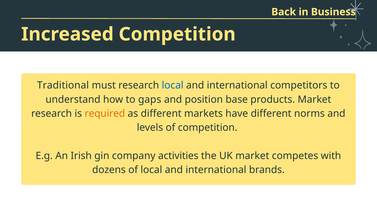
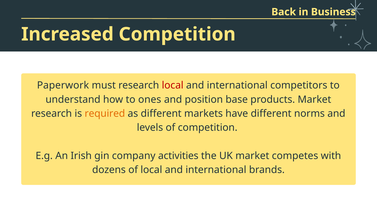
Traditional: Traditional -> Paperwork (63, 85)
local colour: blue -> red (173, 85)
gaps: gaps -> ones (150, 99)
